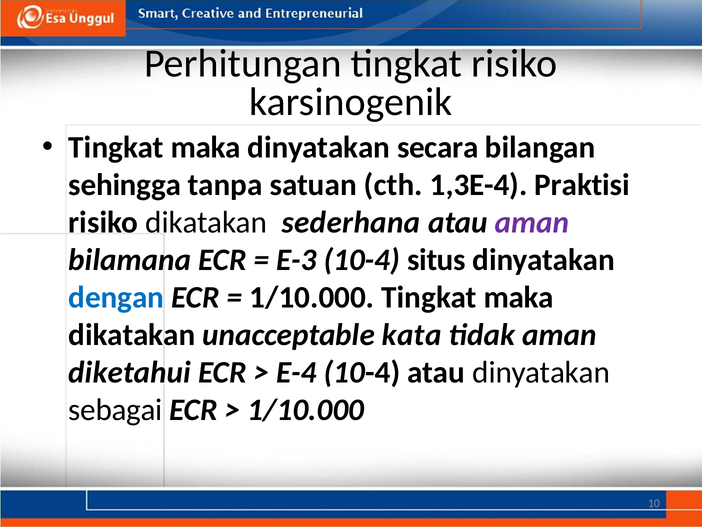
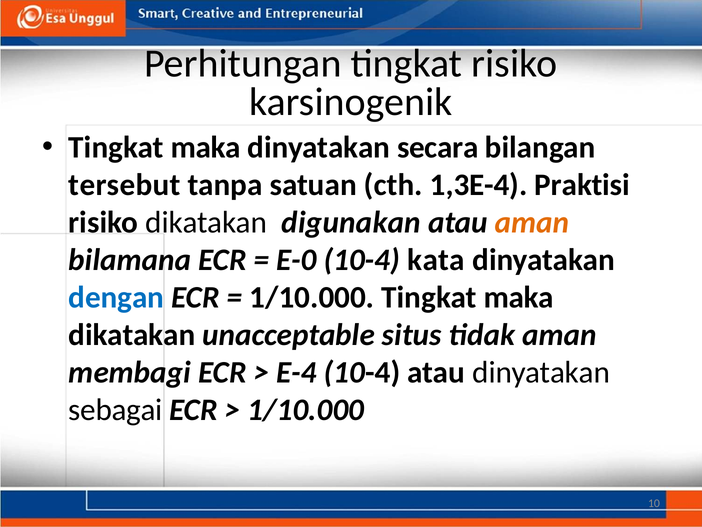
sehingga: sehingga -> tersebut (124, 185)
sederhana: sederhana -> digunakan (351, 222)
aman colour: purple -> orange (532, 222)
E-3: E-3 -> E-0 (296, 260)
situs: situs -> kata (436, 260)
kata: kata -> situs (412, 335)
diketahui: diketahui -> membagi (130, 372)
